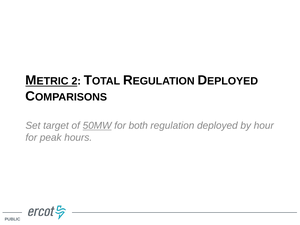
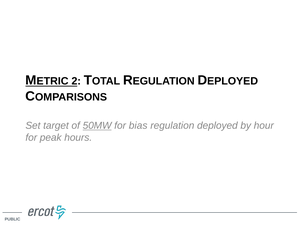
both: both -> bias (138, 126)
